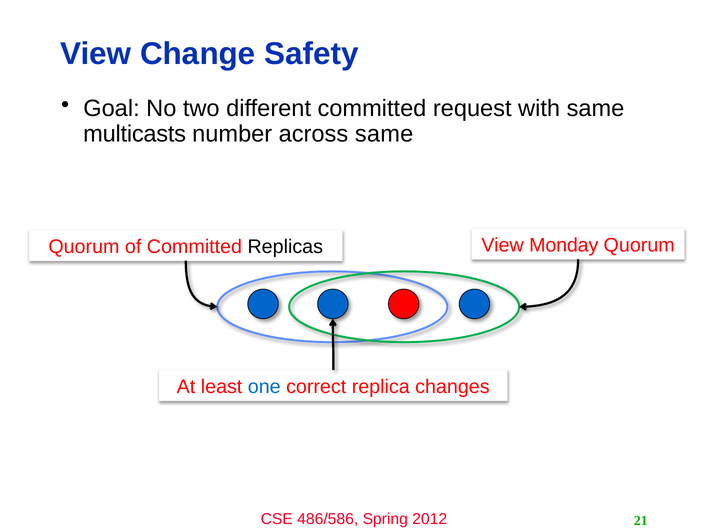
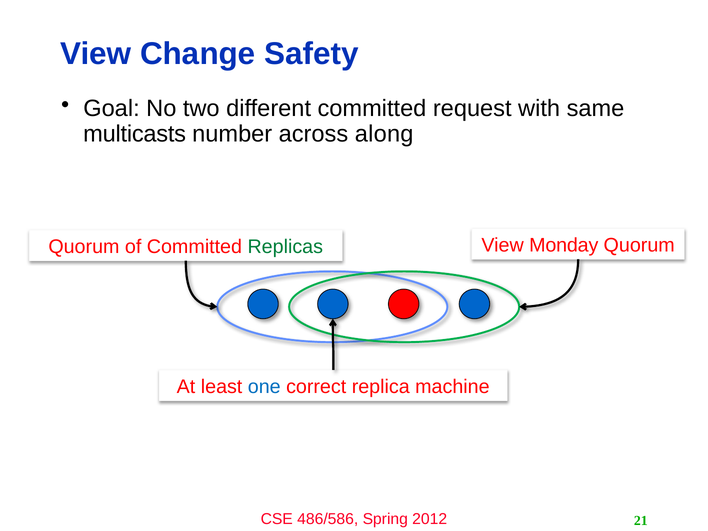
across same: same -> along (384, 134)
Replicas colour: black -> green (285, 247)
changes: changes -> machine (452, 387)
